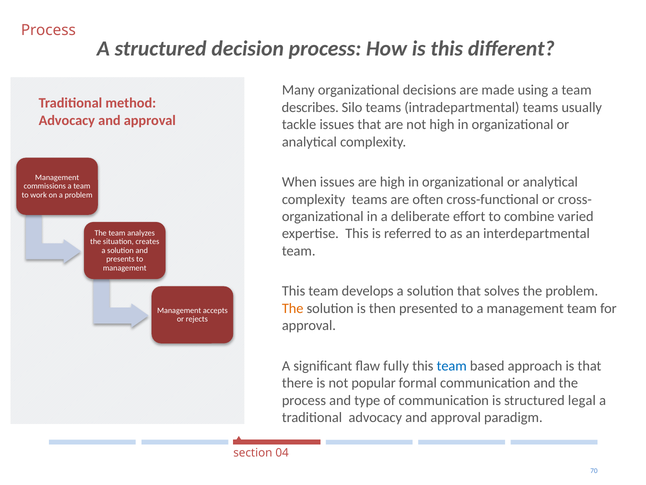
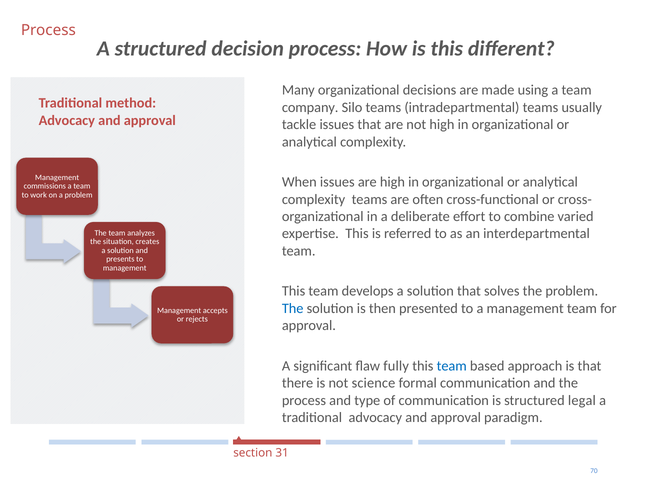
describes: describes -> company (310, 107)
The colour: orange -> blue (293, 308)
popular: popular -> science (373, 383)
04: 04 -> 31 (282, 452)
